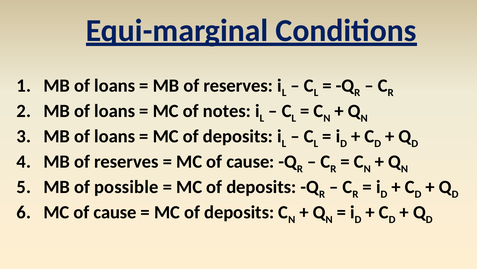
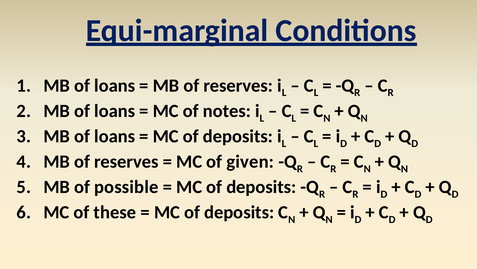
cause: cause -> given (250, 161)
cause: cause -> these (115, 212)
